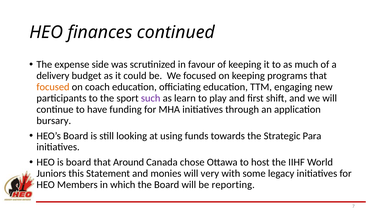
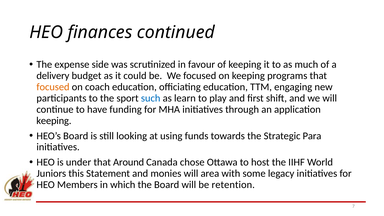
such colour: purple -> blue (151, 98)
bursary: bursary -> keeping (54, 121)
is board: board -> under (79, 162)
very: very -> area (210, 174)
reporting: reporting -> retention (233, 185)
